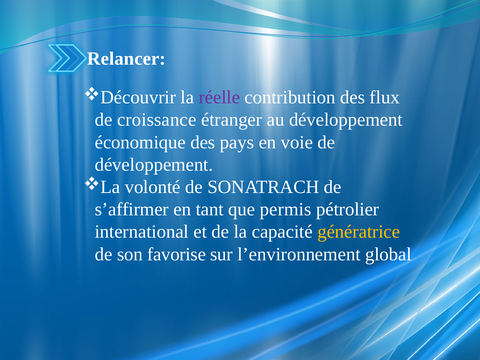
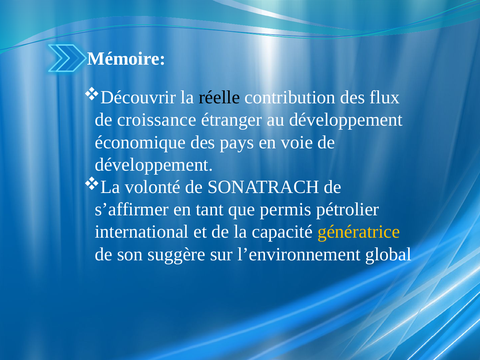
Relancer: Relancer -> Mémoire (127, 59)
réelle colour: purple -> black (219, 97)
favorise: favorise -> suggère (177, 254)
